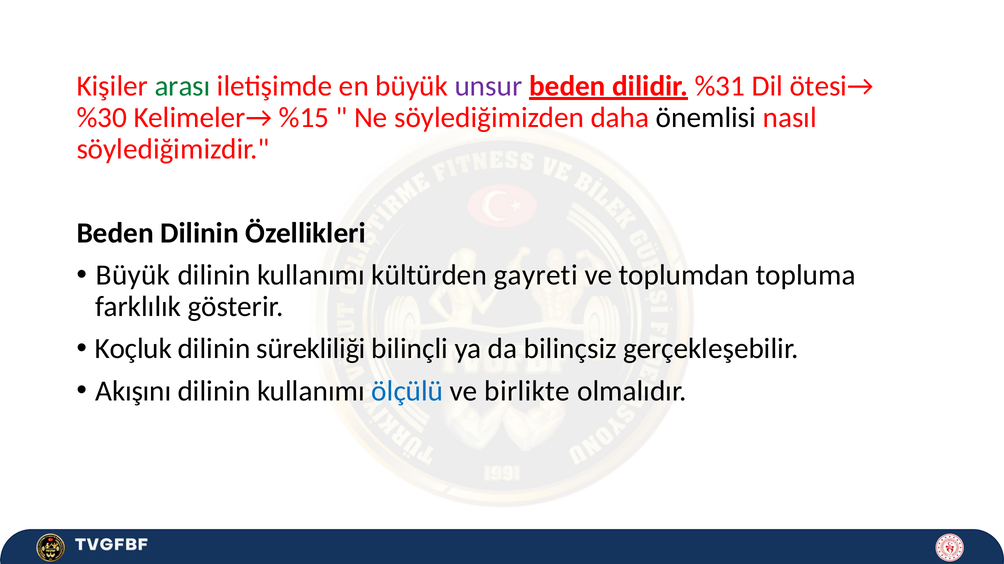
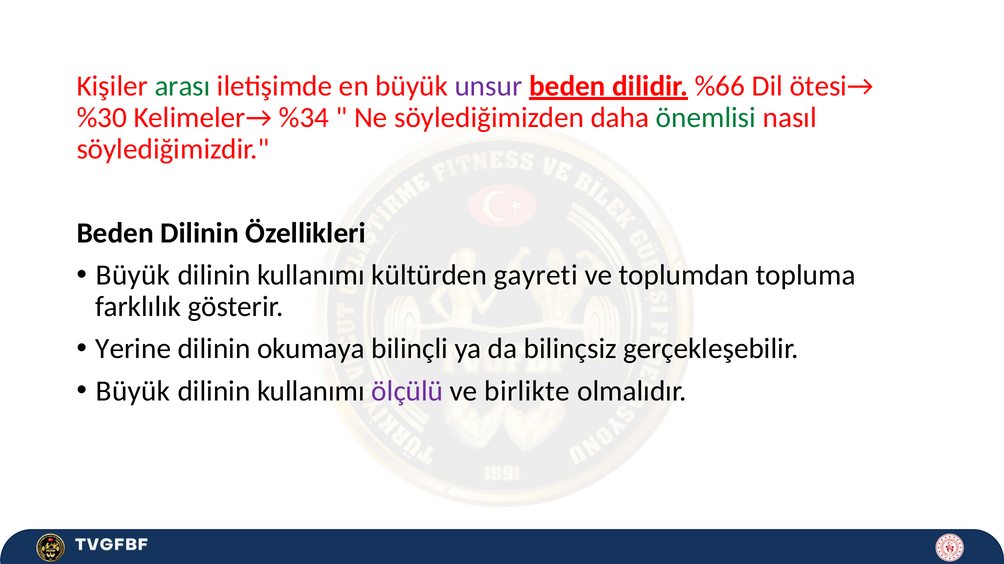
%31: %31 -> %66 (720, 86)
%15: %15 -> %34 (304, 118)
önemlisi colour: black -> green (706, 118)
Koçluk: Koçluk -> Yerine (133, 349)
sürekliliği: sürekliliği -> okumaya (311, 349)
Akışını: Akışını -> Büyük (133, 391)
ölçülü colour: blue -> purple (407, 391)
